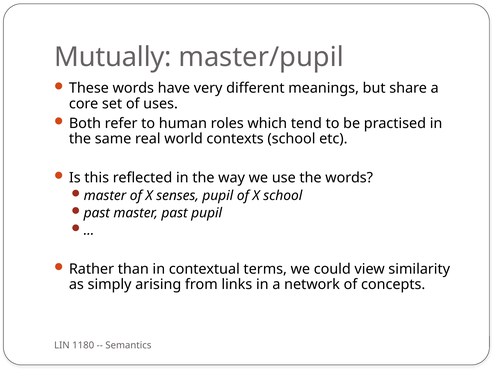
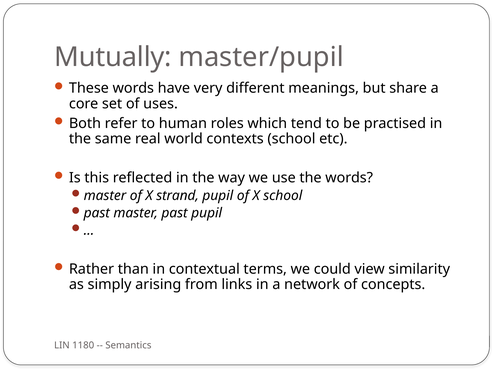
senses: senses -> strand (178, 195)
